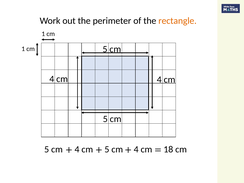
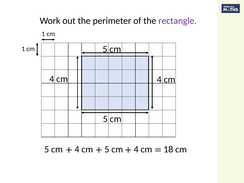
rectangle colour: orange -> purple (178, 21)
